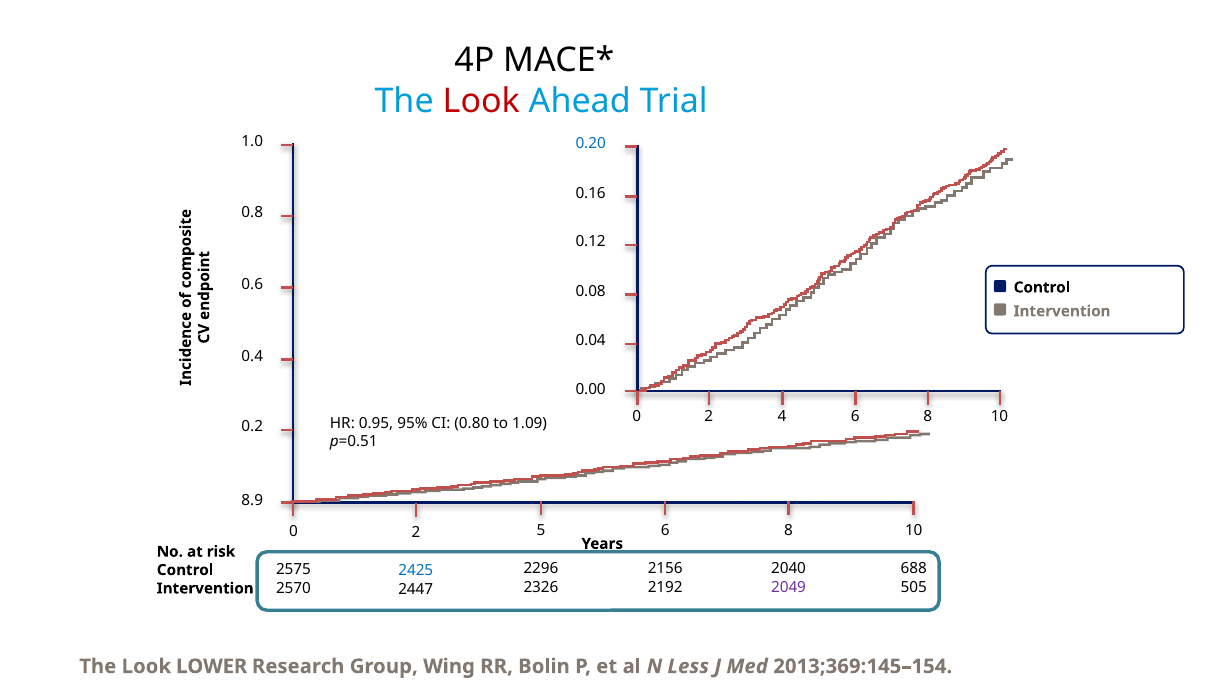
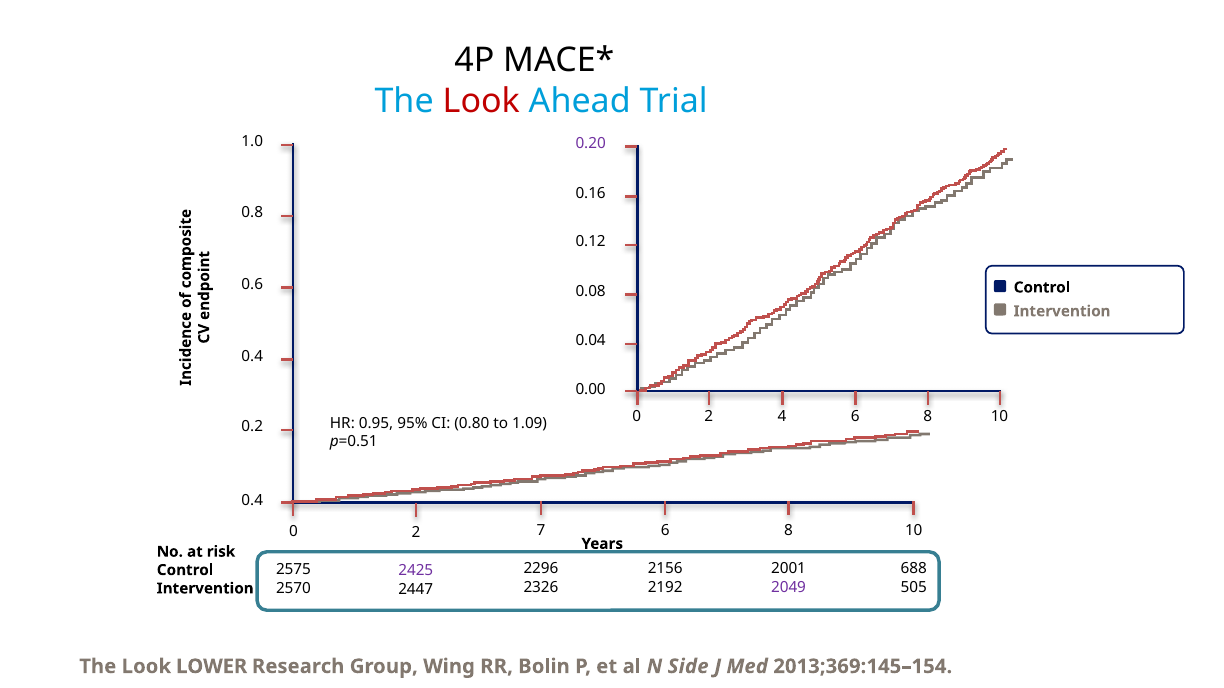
0.20 colour: blue -> purple (591, 144)
8.9: 8.9 -> 0.4 (252, 501)
5: 5 -> 7 (541, 531)
2425 colour: blue -> purple (416, 571)
2040: 2040 -> 2001 (789, 568)
Less: Less -> Side (688, 667)
